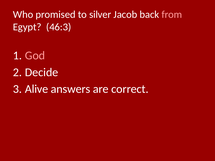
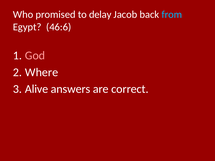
silver: silver -> delay (100, 15)
from colour: pink -> light blue (172, 15)
46:3: 46:3 -> 46:6 (59, 27)
Decide: Decide -> Where (42, 72)
